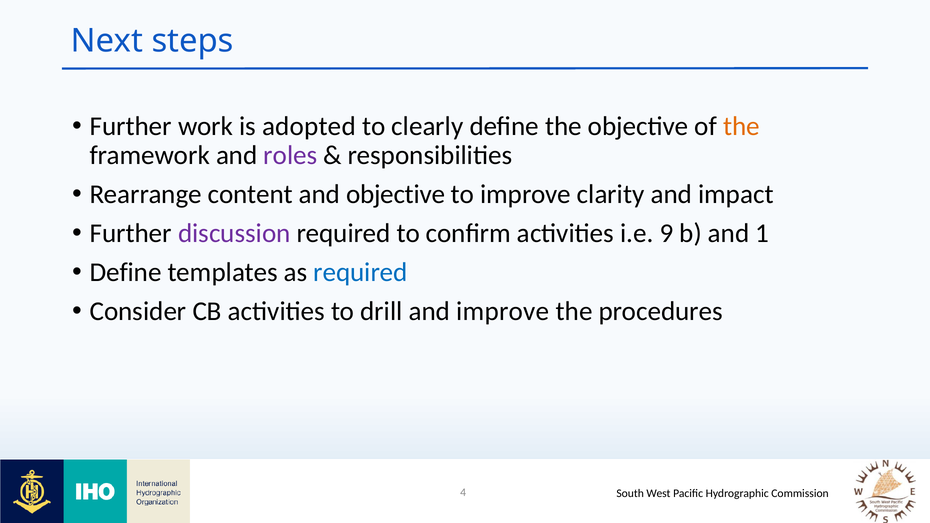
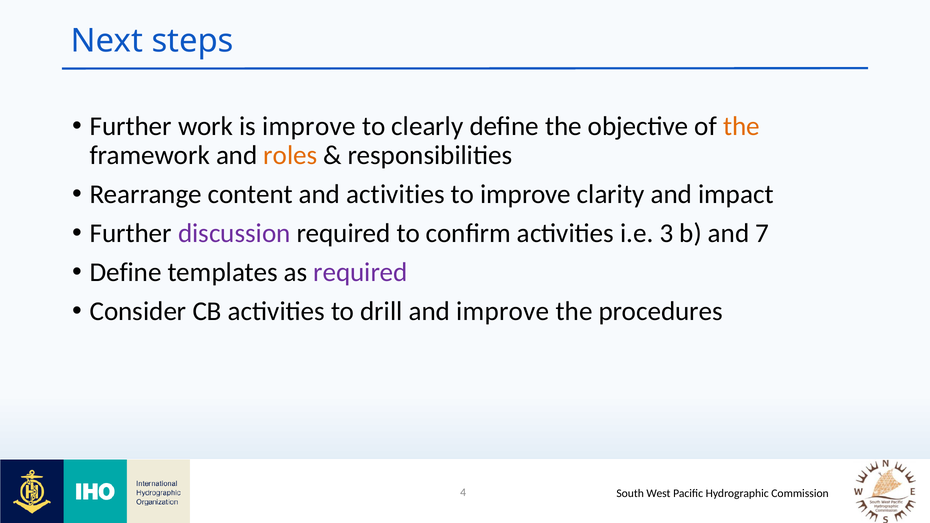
is adopted: adopted -> improve (309, 126)
roles colour: purple -> orange (290, 155)
and objective: objective -> activities (395, 194)
9: 9 -> 3 (666, 233)
1: 1 -> 7 (762, 233)
required colour: blue -> purple (360, 272)
